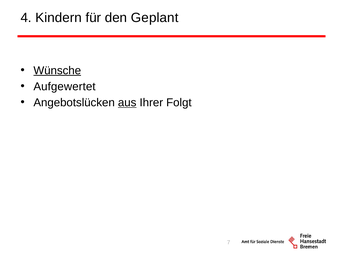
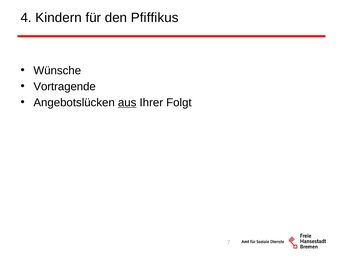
Geplant: Geplant -> Pfiffikus (155, 18)
Wünsche underline: present -> none (57, 70)
Aufgewertet: Aufgewertet -> Vortragende (65, 86)
